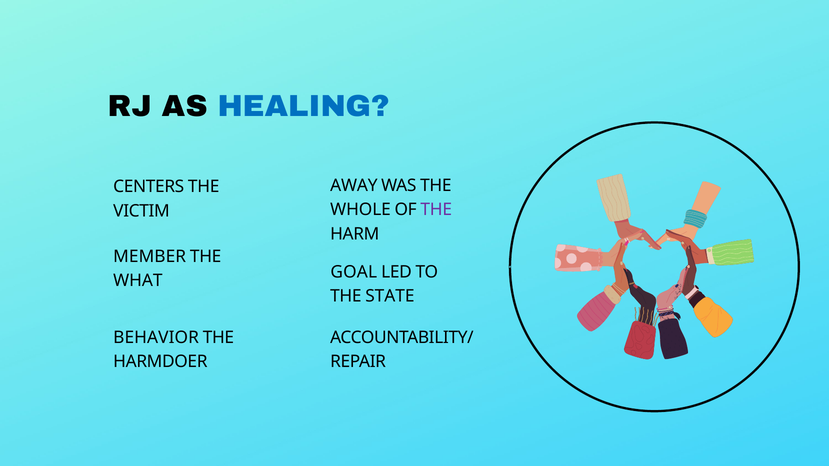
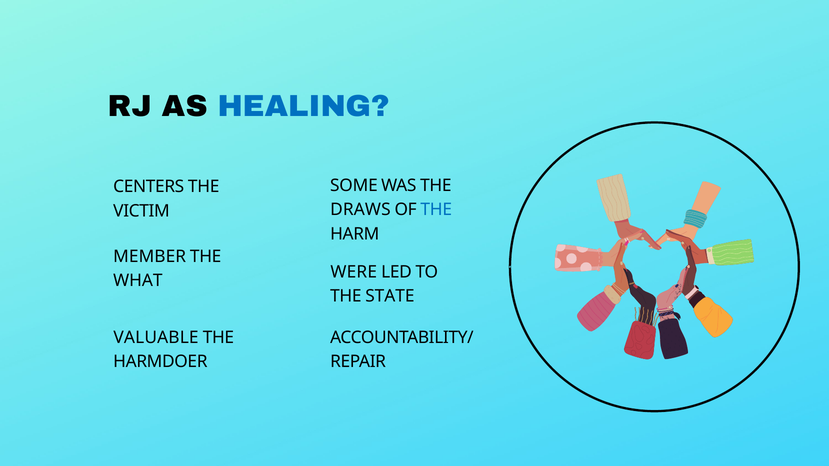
AWAY: AWAY -> SOME (354, 186)
WHOLE: WHOLE -> DRAWS (360, 210)
THE colour: purple -> blue (436, 210)
GOAL: GOAL -> WERE (354, 272)
BEHAVIOR: BEHAVIOR -> VALUABLE (156, 338)
